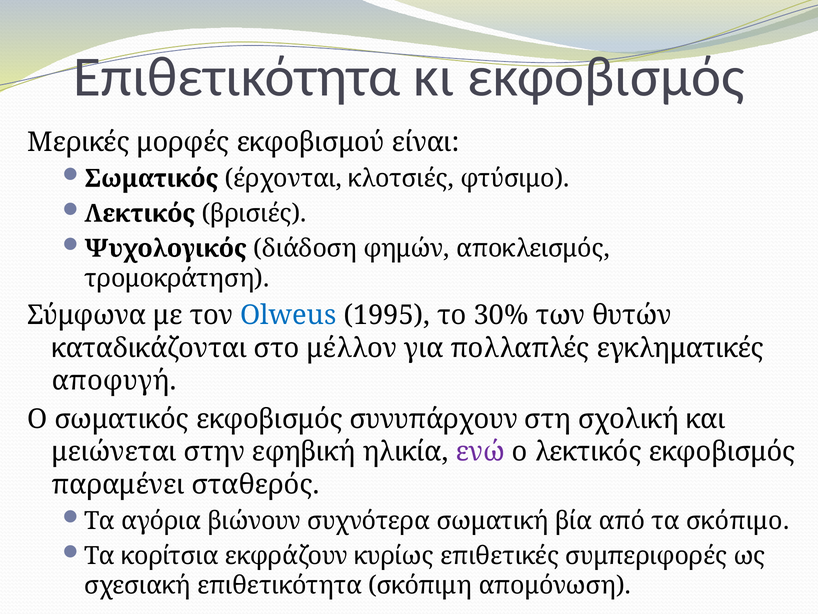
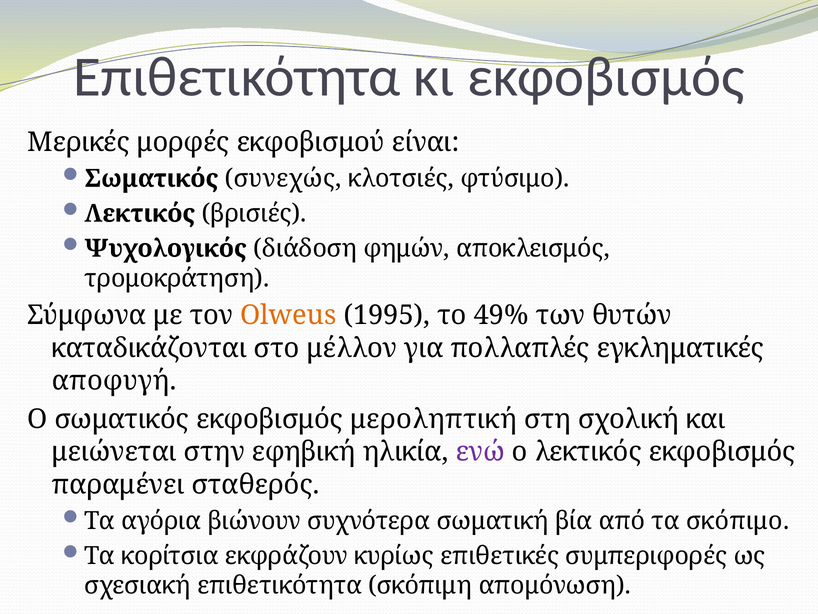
έρχονται: έρχονται -> συνεχώς (283, 178)
Olweus colour: blue -> orange (288, 315)
30%: 30% -> 49% (501, 315)
συνυπάρχουν: συνυπάρχουν -> μεροληπτική (434, 419)
